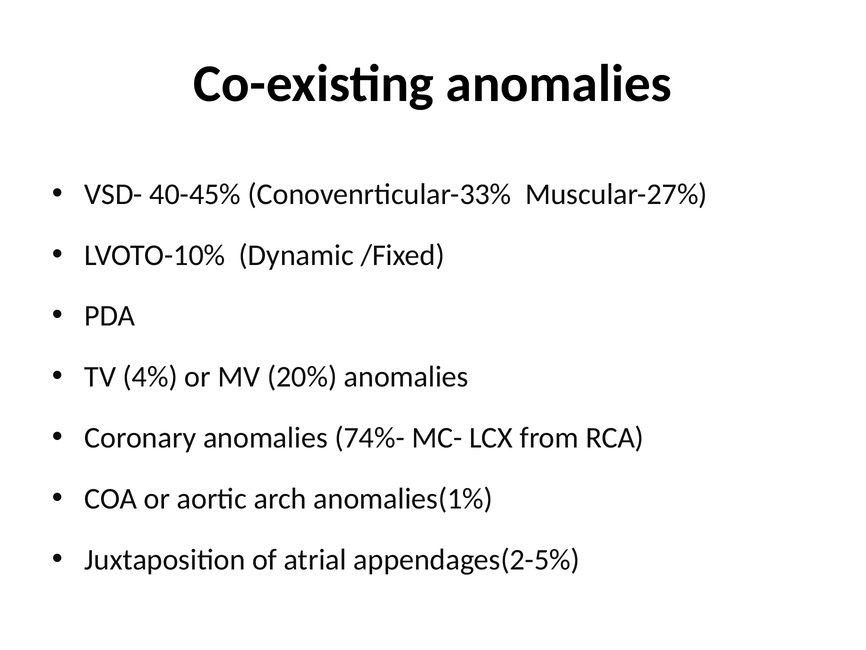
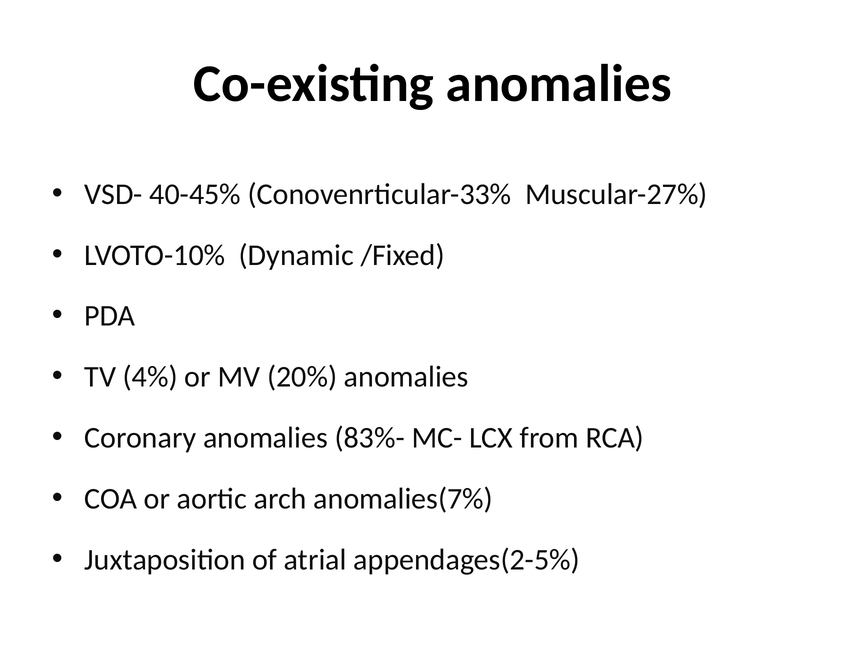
74%-: 74%- -> 83%- (370, 437)
anomalies(1%: anomalies(1% -> anomalies(7% (403, 498)
